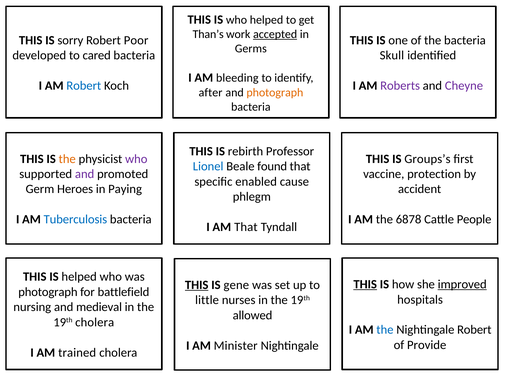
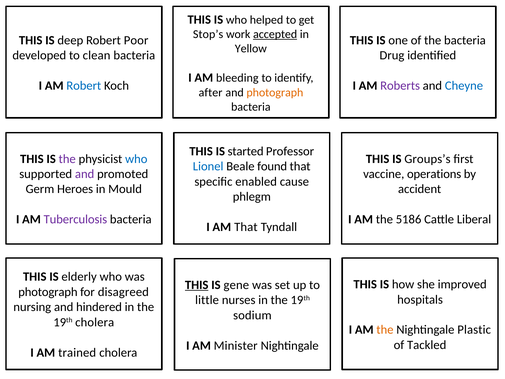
Than’s: Than’s -> Stop’s (208, 34)
sorry: sorry -> deep (70, 40)
Germs: Germs -> Yellow (251, 49)
cared: cared -> clean (97, 55)
Skull: Skull -> Drug (392, 55)
Cheyne colour: purple -> blue (464, 86)
rebirth: rebirth -> started (246, 151)
the colour: orange -> purple (67, 159)
who colour: purple -> blue (136, 159)
protection: protection -> operations (434, 174)
Paying: Paying -> Mould (125, 189)
Tuberculosis colour: blue -> purple (75, 219)
6878: 6878 -> 5186 (409, 219)
People: People -> Liberal (474, 219)
IS helped: helped -> elderly (79, 277)
THIS underline: present -> none (365, 284)
improved underline: present -> none (462, 284)
battlefield: battlefield -> disagreed (123, 292)
medieval: medieval -> hindered (99, 307)
allowed: allowed -> sodium (252, 315)
the colour: blue -> orange (385, 330)
Nightingale Robert: Robert -> Plastic (474, 330)
Provide: Provide -> Tackled (427, 345)
